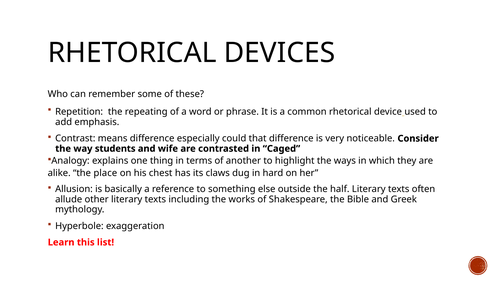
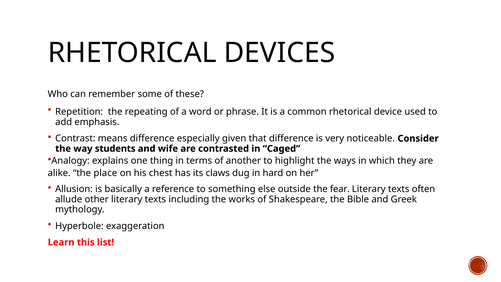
could: could -> given (234, 138)
half: half -> fear (340, 189)
